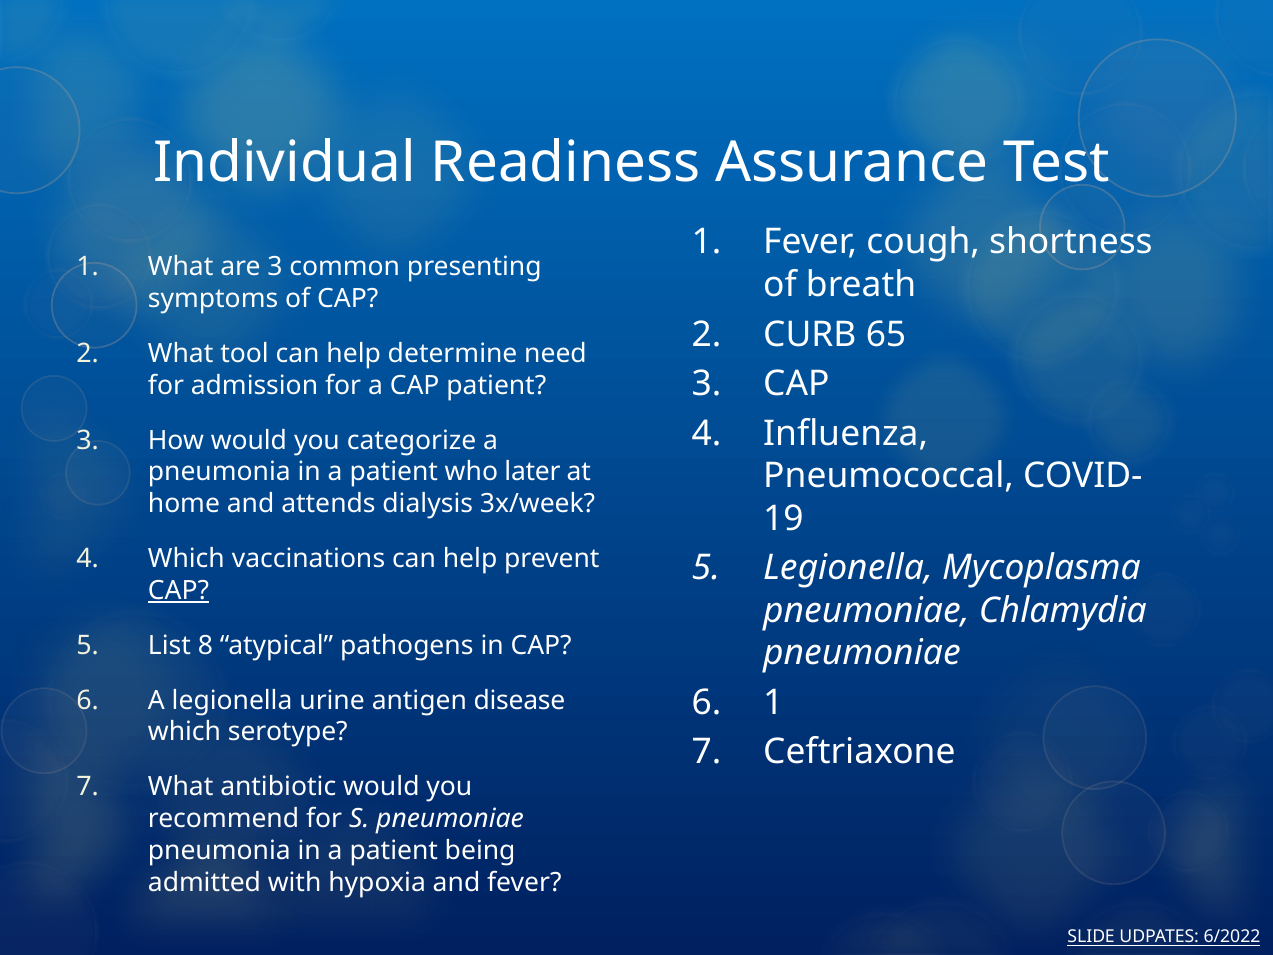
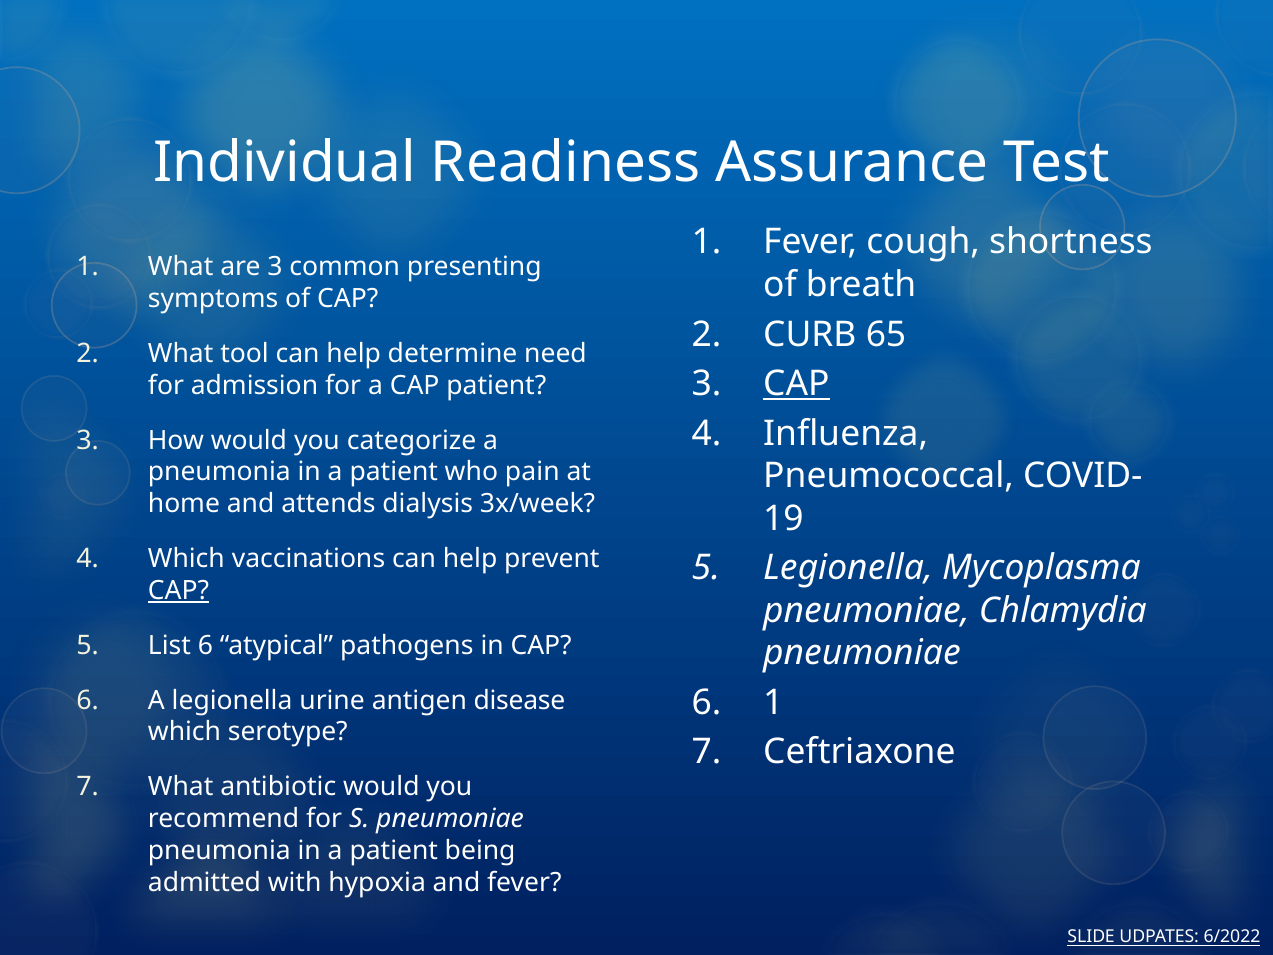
CAP underline: none -> present (796, 384)
later: later -> pain (532, 472)
List 8: 8 -> 6 (205, 645)
